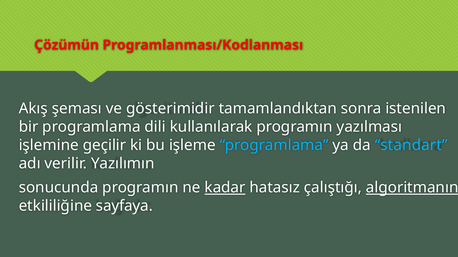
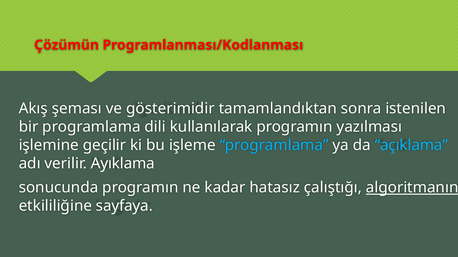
standart: standart -> açıklama (411, 145)
Yazılımın: Yazılımın -> Ayıklama (123, 164)
kadar underline: present -> none (225, 188)
